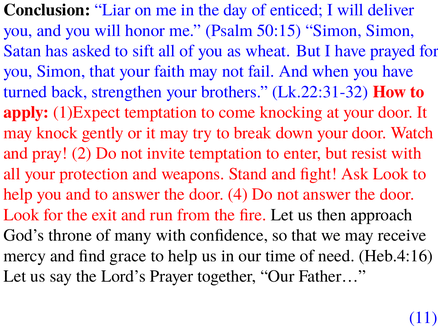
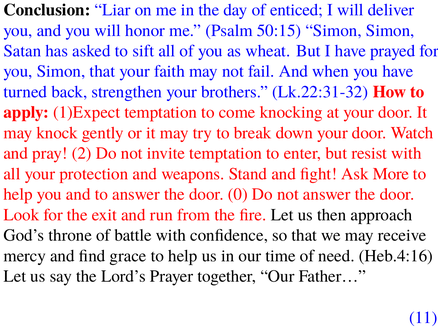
Ask Look: Look -> More (391, 174)
4: 4 -> 0 (238, 194)
many: many -> battle (133, 235)
